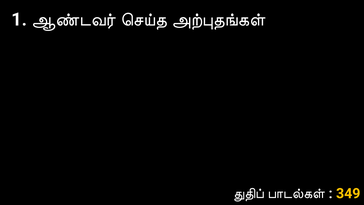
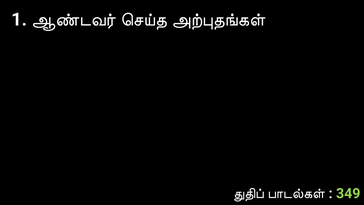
349 colour: yellow -> light green (348, 193)
